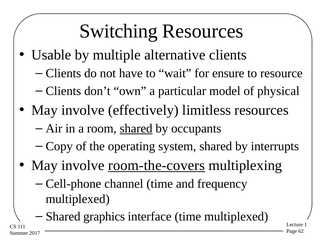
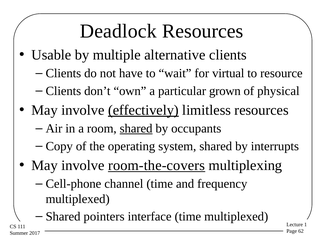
Switching: Switching -> Deadlock (118, 31)
ensure: ensure -> virtual (228, 73)
model: model -> grown (225, 91)
effectively underline: none -> present (143, 110)
graphics: graphics -> pointers (104, 217)
